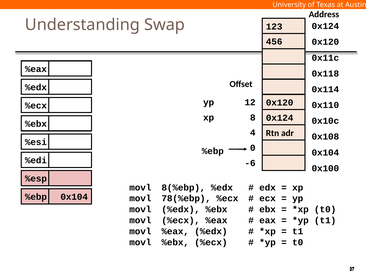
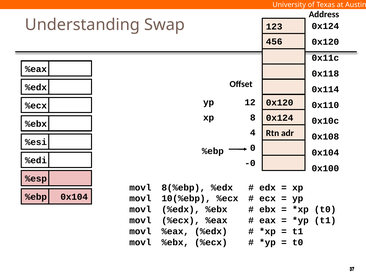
-6: -6 -> -0 (250, 163)
78(%ebp: 78(%ebp -> 10(%ebp (186, 199)
